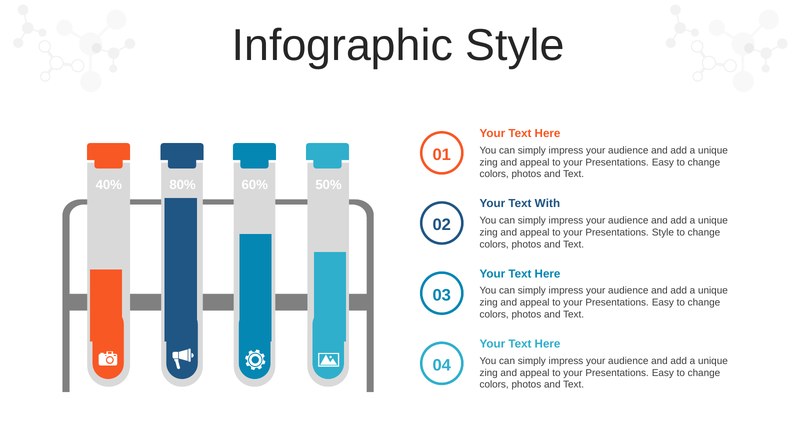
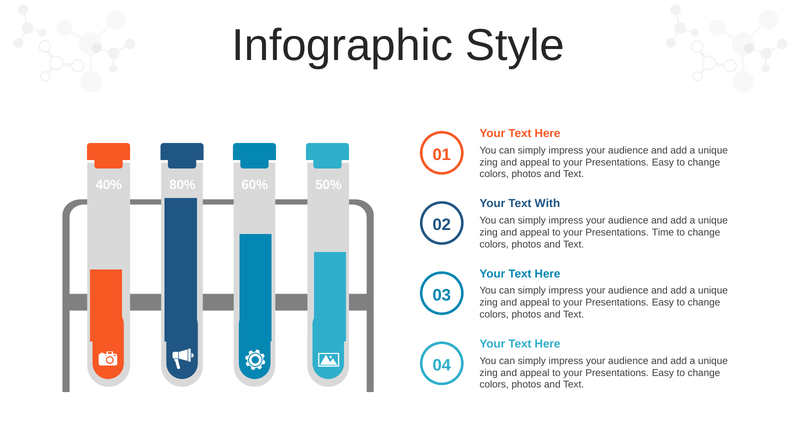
Presentations Style: Style -> Time (663, 233)
